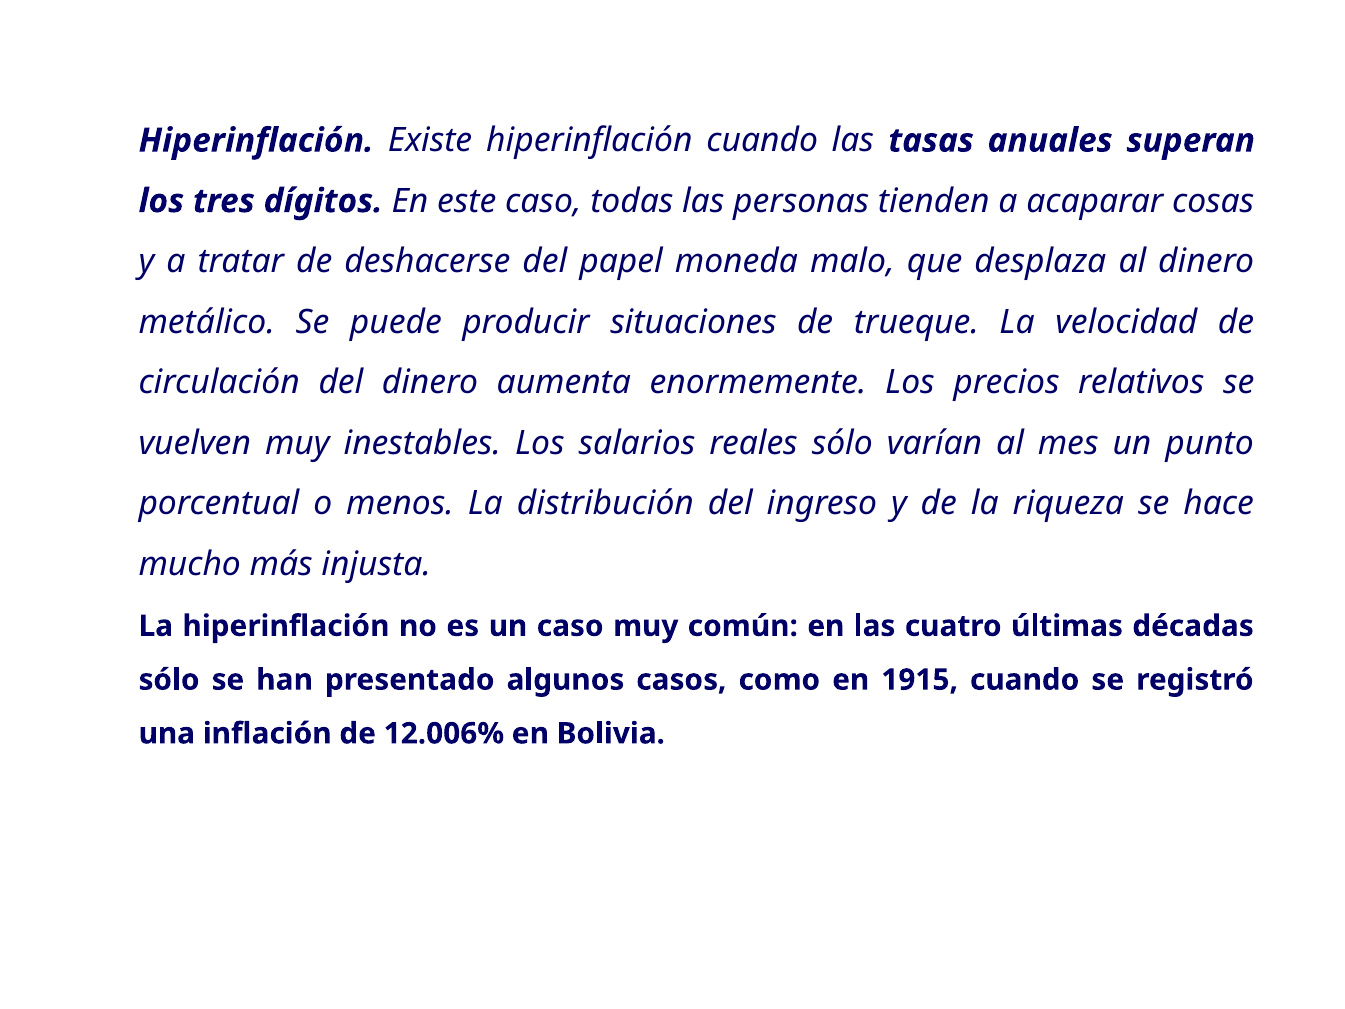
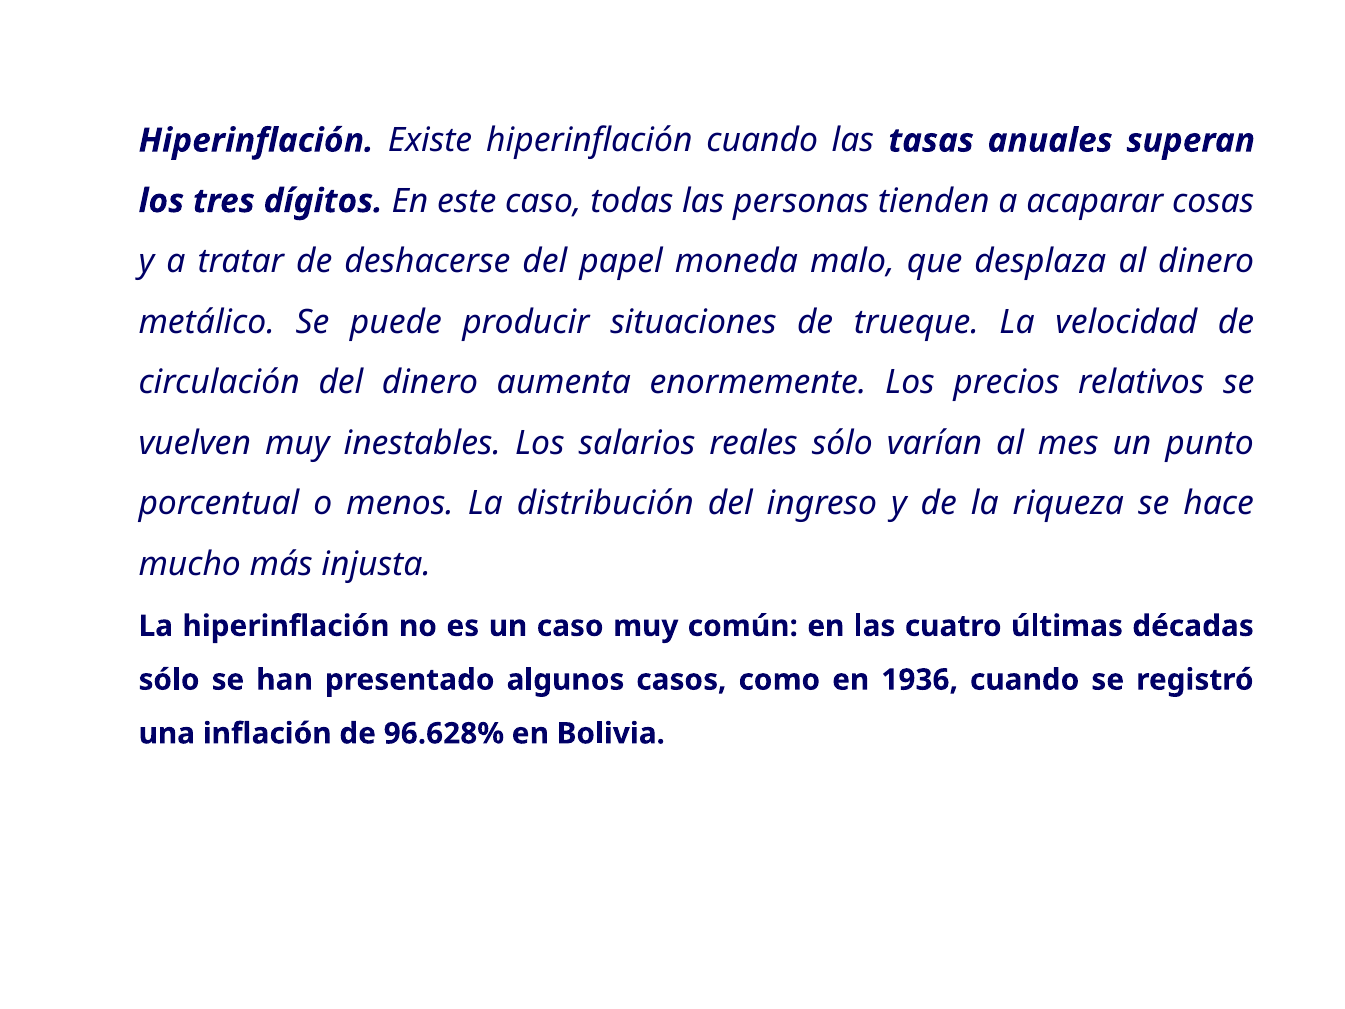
1915: 1915 -> 1936 (920, 680)
12.006%: 12.006% -> 96.628% (444, 733)
